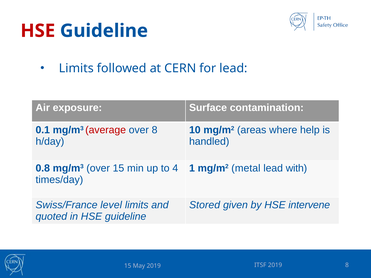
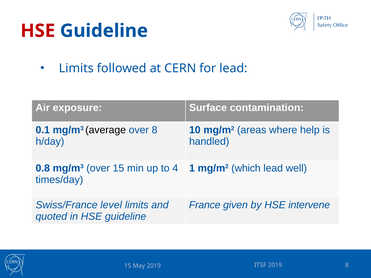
average colour: red -> black (106, 130)
metal: metal -> which (246, 168)
with: with -> well (296, 168)
Stored: Stored -> France (205, 205)
